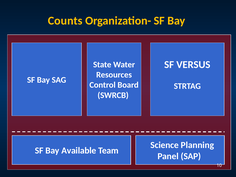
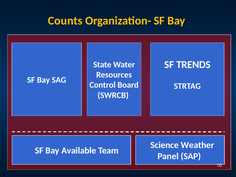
VERSUS: VERSUS -> TRENDS (193, 65)
Planning: Planning -> Weather (197, 145)
